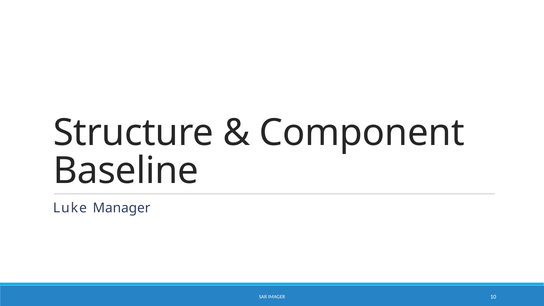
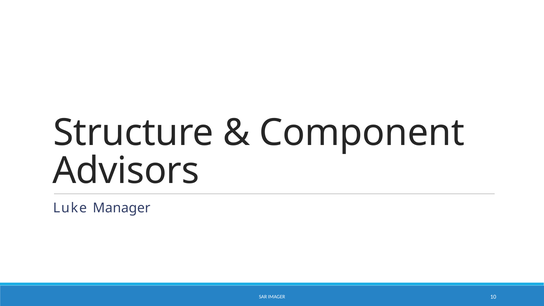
Baseline: Baseline -> Advisors (126, 171)
